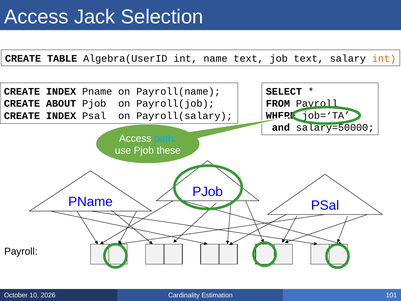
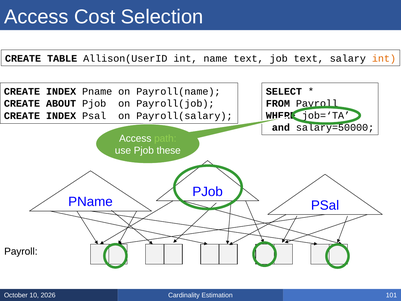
Jack: Jack -> Cost (95, 17)
Algebra(UserID: Algebra(UserID -> Allison(UserID (125, 58)
path colour: light blue -> light green (165, 138)
